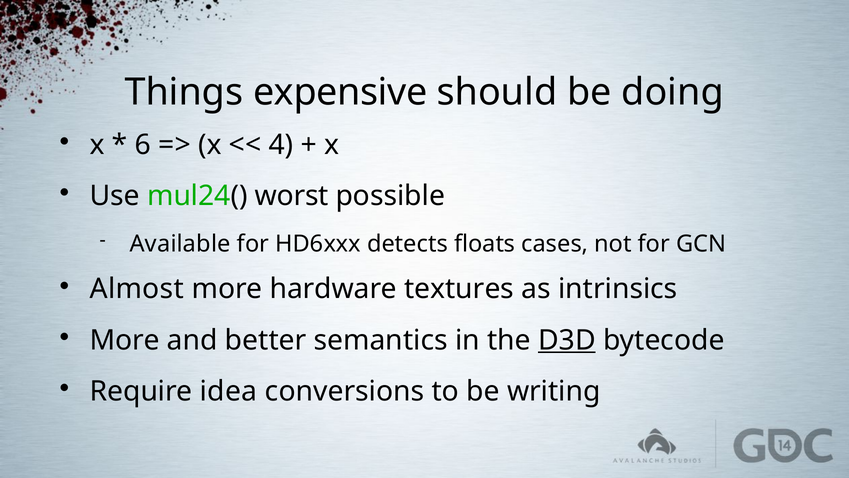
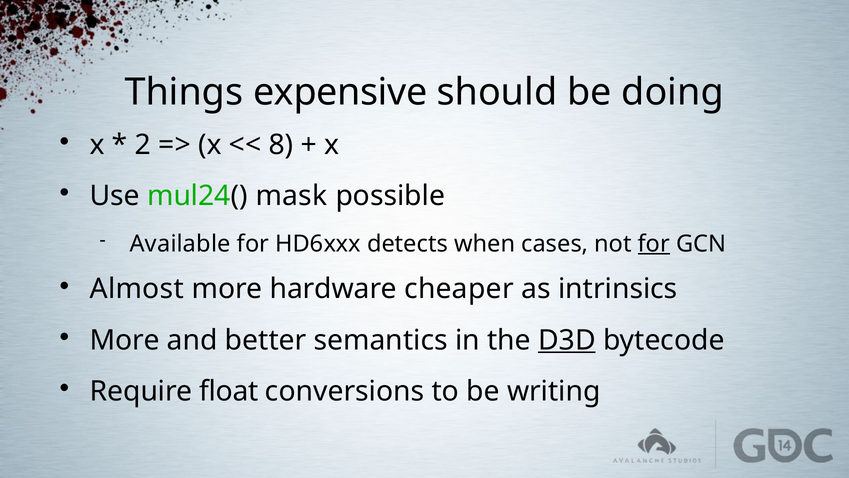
6: 6 -> 2 (143, 145)
4: 4 -> 8 (281, 145)
worst: worst -> mask (291, 196)
floats: floats -> when (485, 244)
for underline: none -> present (654, 244)
textures: textures -> cheaper (459, 289)
idea: idea -> float (229, 391)
